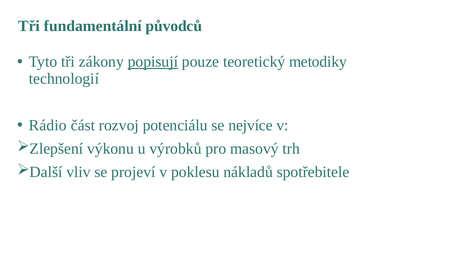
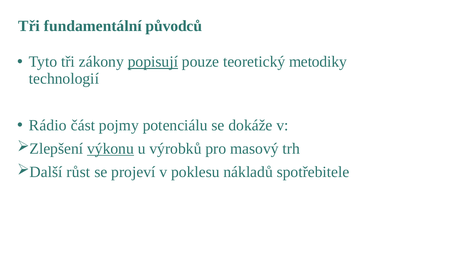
rozvoj: rozvoj -> pojmy (119, 125)
nejvíce: nejvíce -> dokáže (250, 125)
výkonu underline: none -> present (110, 149)
vliv: vliv -> růst (78, 172)
